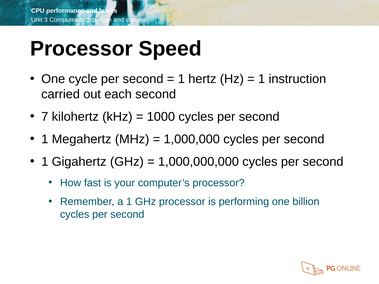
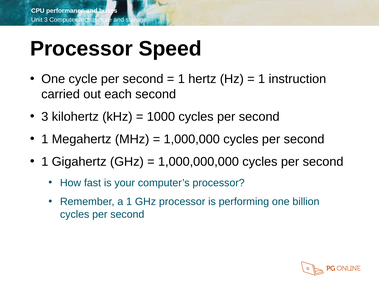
7: 7 -> 3 (45, 117)
